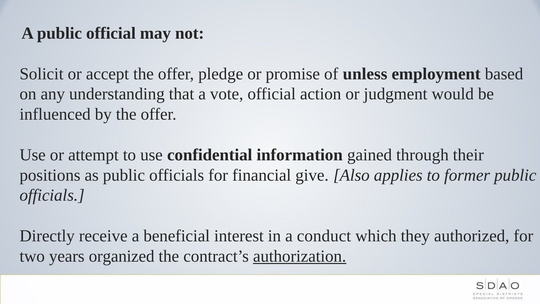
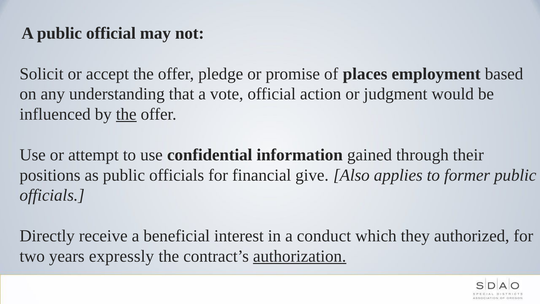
unless: unless -> places (365, 74)
the underline: none -> present (126, 114)
organized: organized -> expressly (121, 256)
